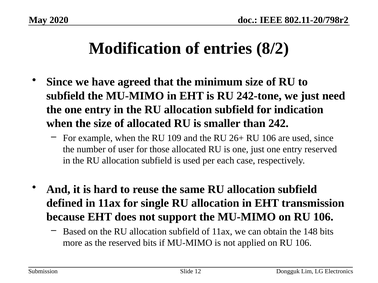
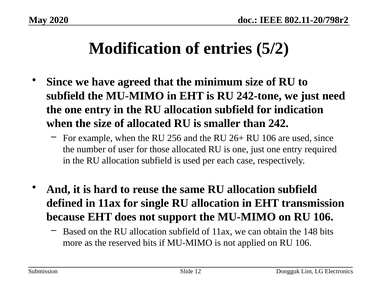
8/2: 8/2 -> 5/2 (273, 48)
109: 109 -> 256 (174, 138)
entry reserved: reserved -> required (321, 150)
